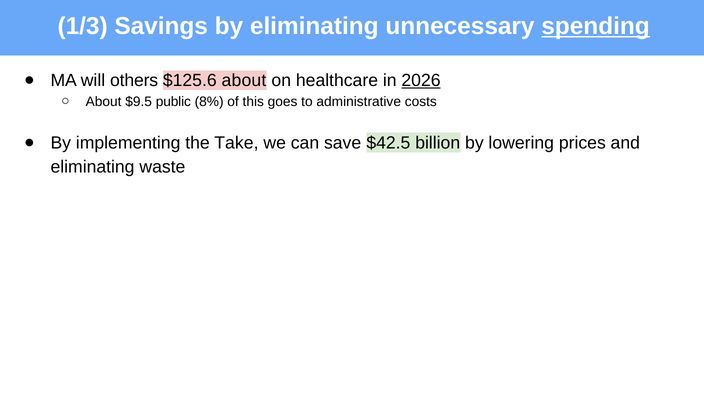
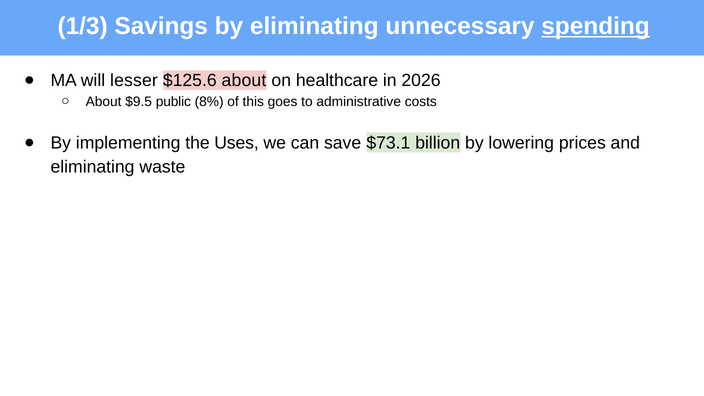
others: others -> lesser (134, 81)
2026 underline: present -> none (421, 81)
Take: Take -> Uses (237, 143)
$42.5: $42.5 -> $73.1 (388, 143)
